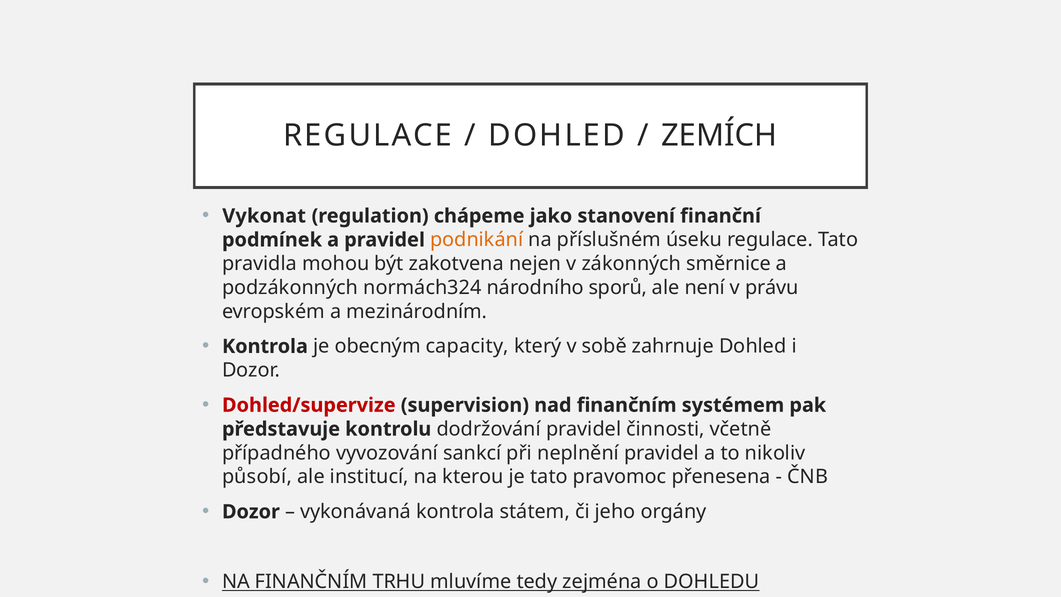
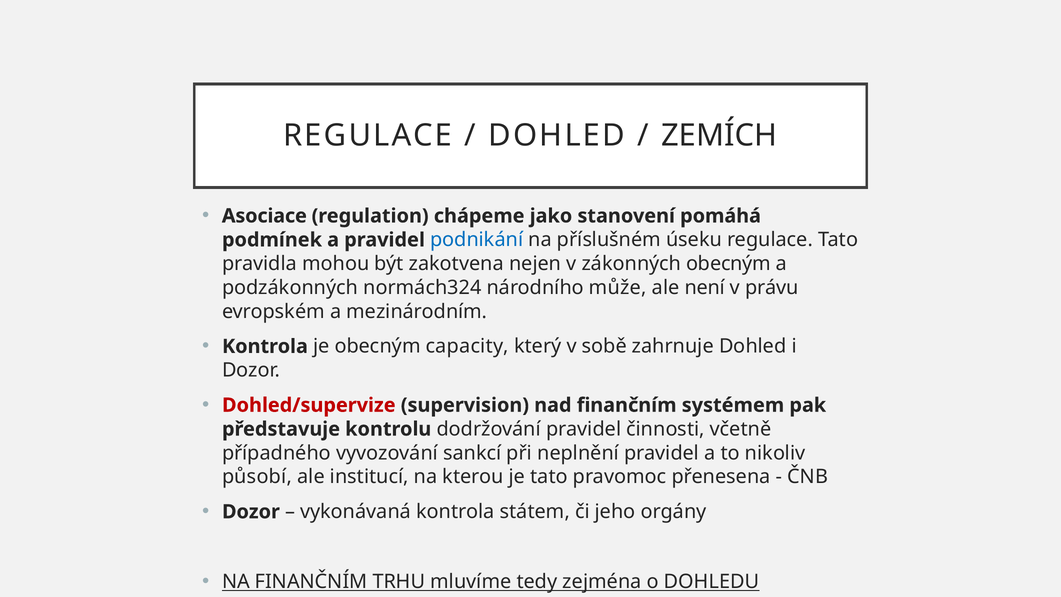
Vykonat: Vykonat -> Asociace (264, 216)
finanční: finanční -> pomáhá (721, 216)
podnikání colour: orange -> blue (477, 240)
zákonných směrnice: směrnice -> obecným (729, 264)
sporů: sporů -> může (618, 287)
